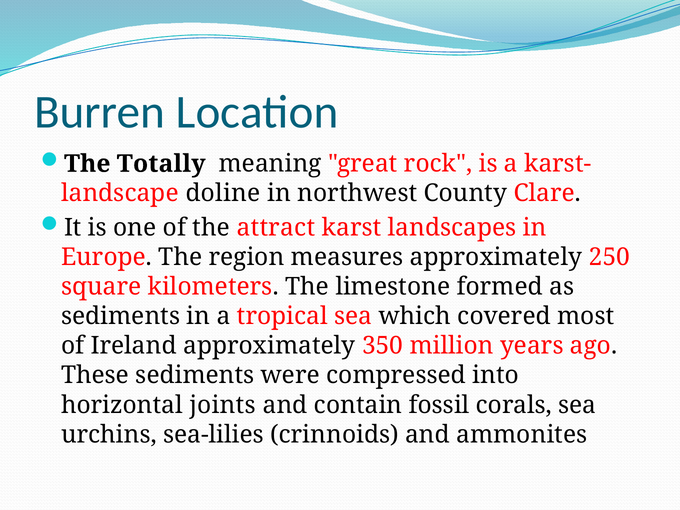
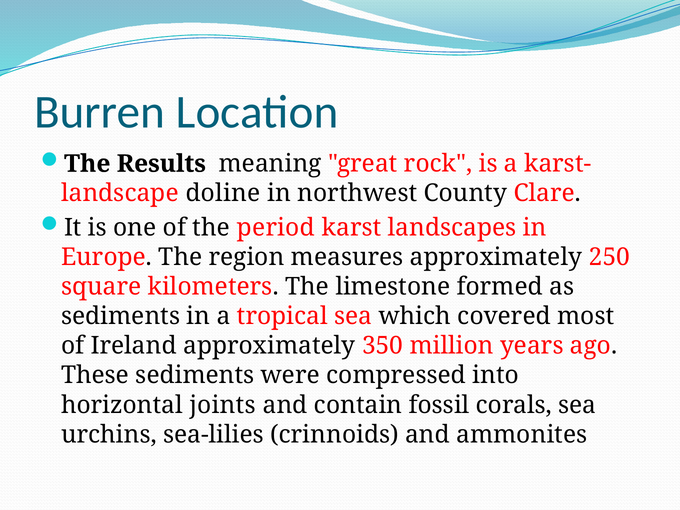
Totally: Totally -> Results (161, 164)
attract: attract -> period (276, 228)
